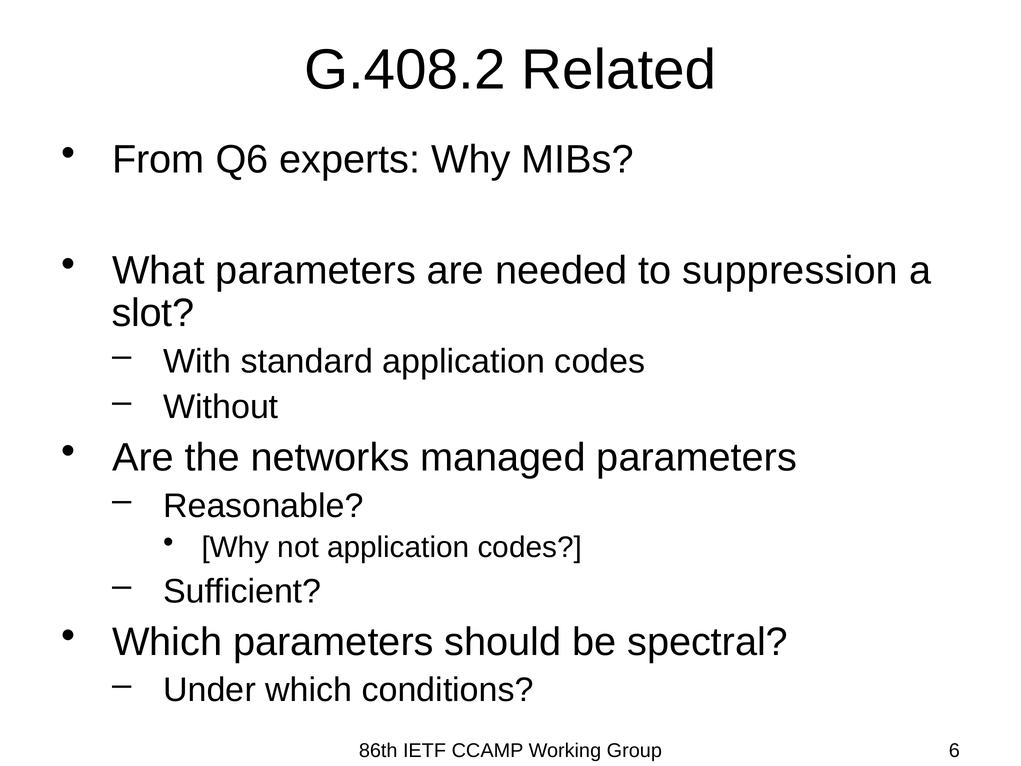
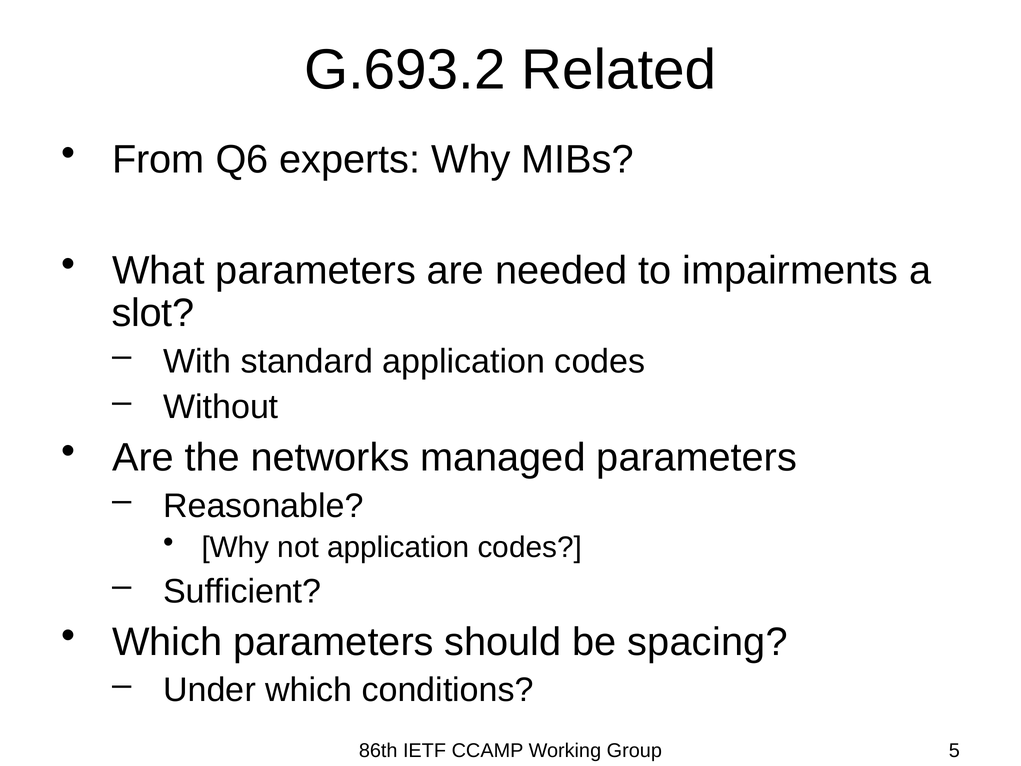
G.408.2: G.408.2 -> G.693.2 (405, 70)
suppression: suppression -> impairments (790, 270)
spectral: spectral -> spacing (708, 642)
6: 6 -> 5 (954, 750)
